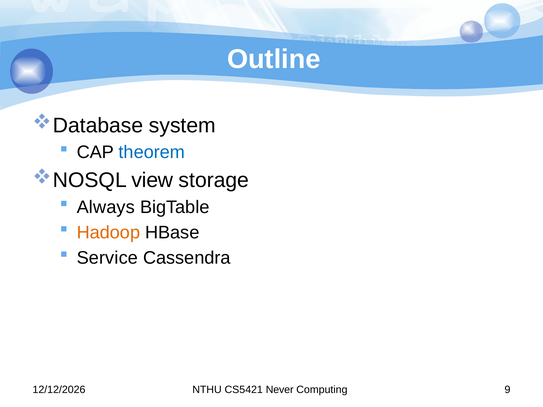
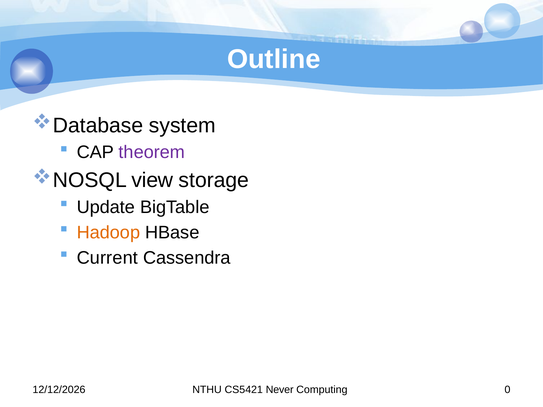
theorem colour: blue -> purple (152, 152)
Always: Always -> Update (106, 207)
Service: Service -> Current (107, 258)
9: 9 -> 0 (507, 390)
